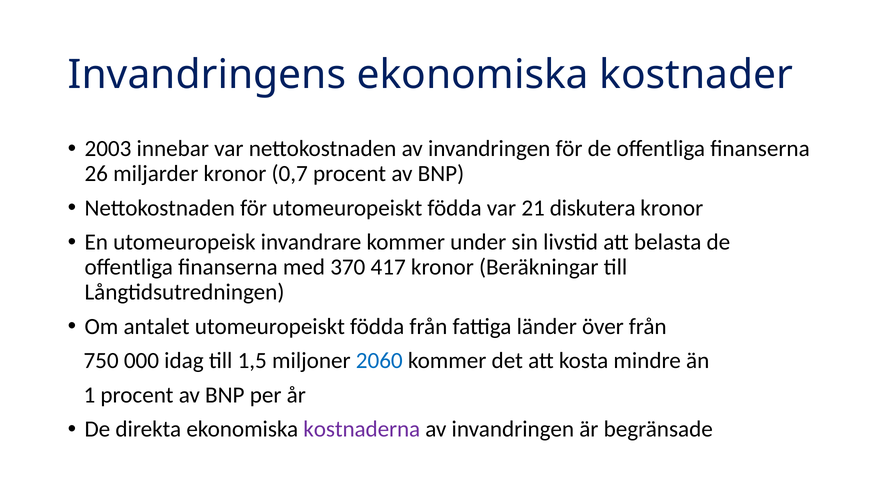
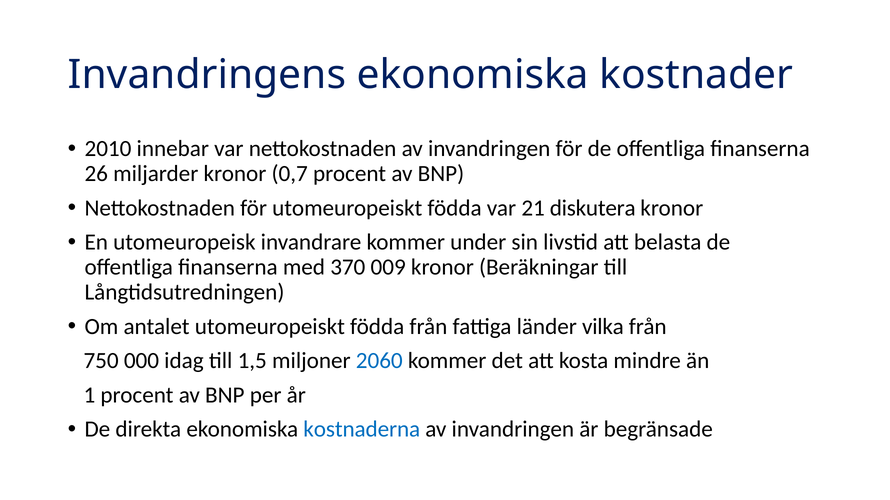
2003: 2003 -> 2010 (108, 149)
417: 417 -> 009 (388, 268)
över: över -> vilka (603, 327)
kostnaderna colour: purple -> blue (362, 430)
